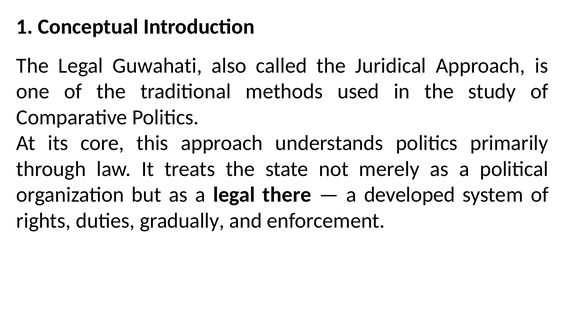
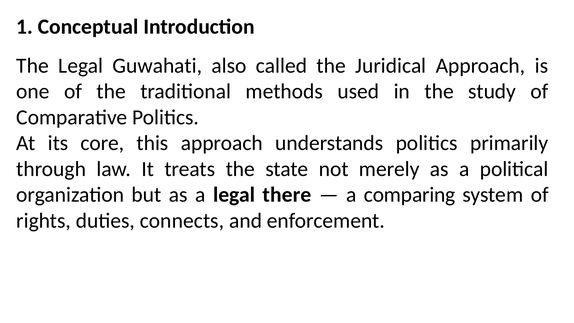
developed: developed -> comparing (410, 195)
gradually: gradually -> connects (182, 221)
